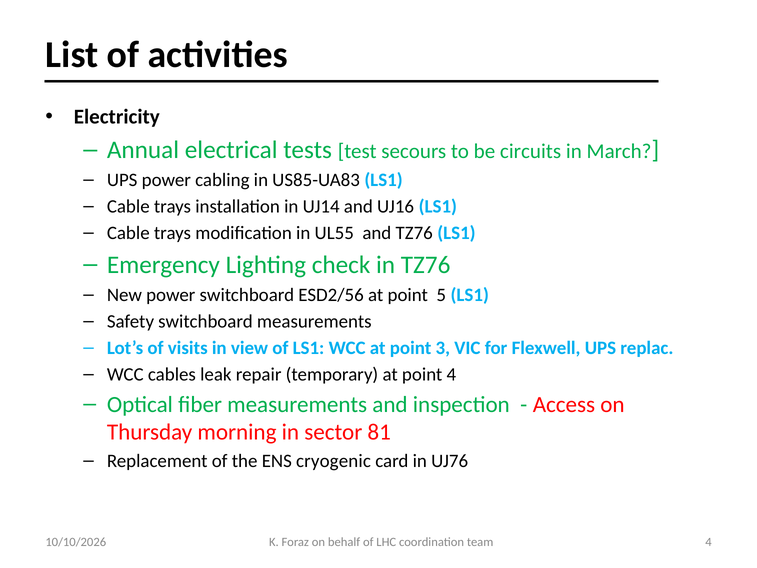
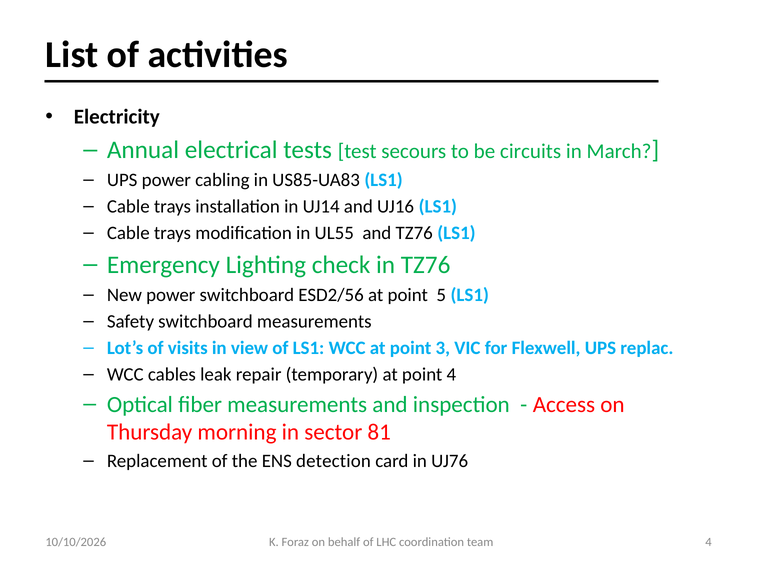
cryogenic: cryogenic -> detection (333, 461)
